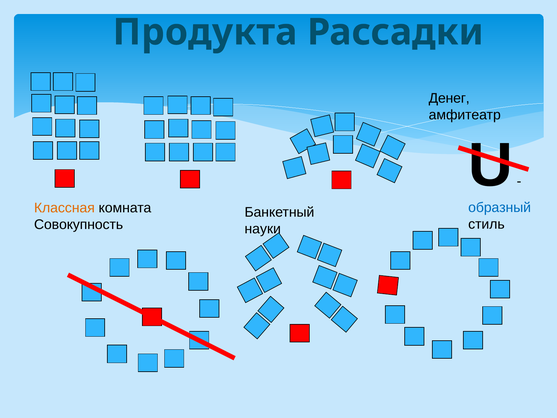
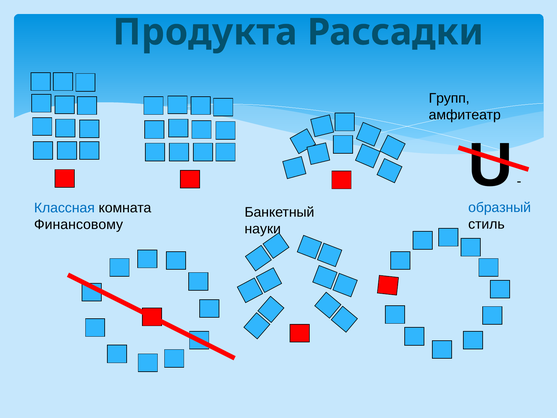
Денег: Денег -> Групп (449, 98)
Классная colour: orange -> blue (64, 208)
Совокупность: Совокупность -> Финансовому (78, 224)
